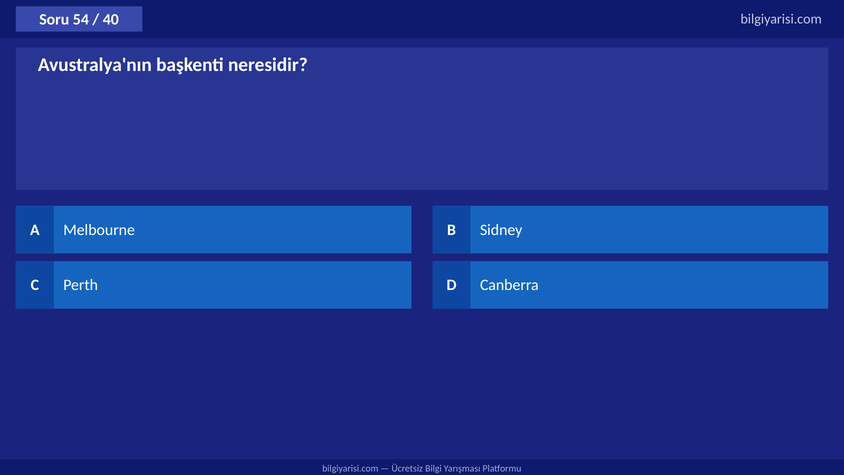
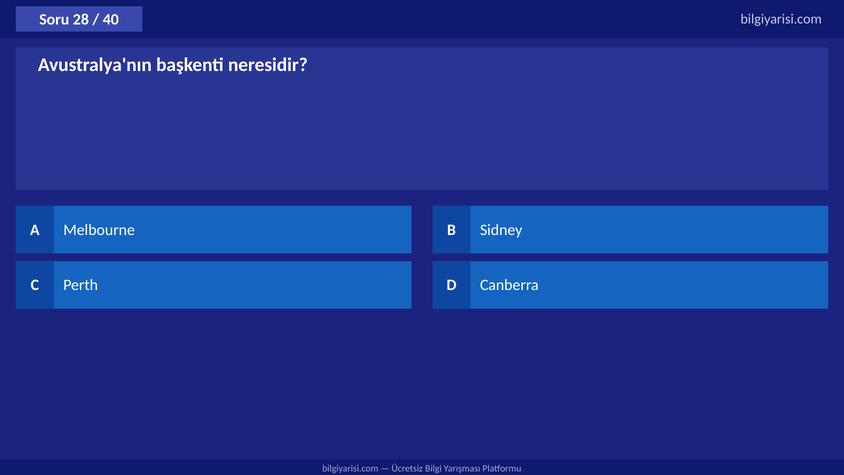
54: 54 -> 28 (81, 19)
